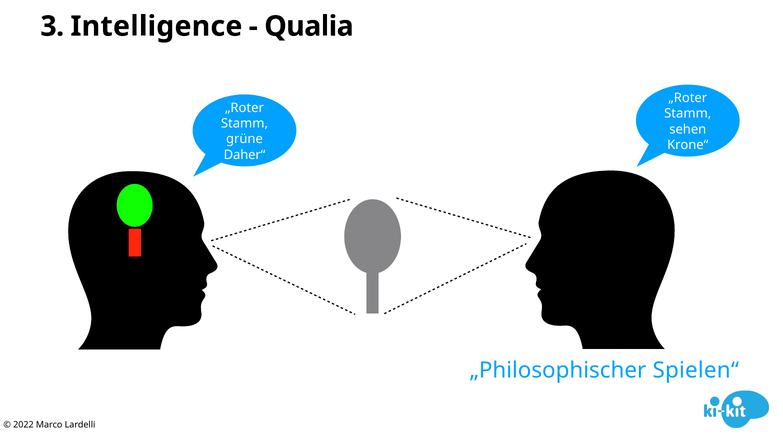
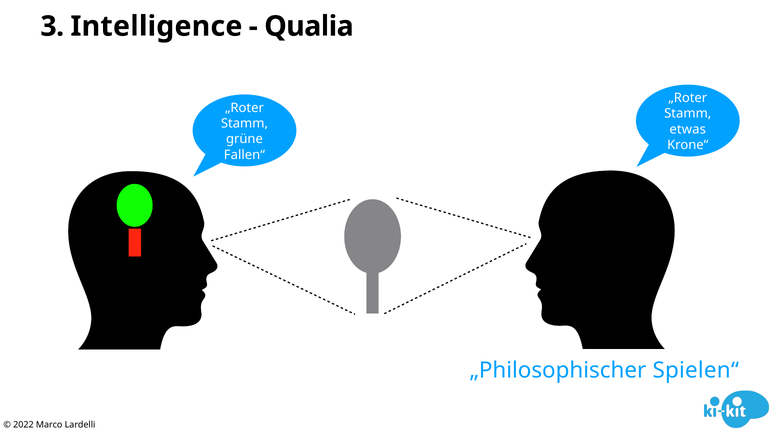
sehen: sehen -> etwas (688, 129)
Daher“: Daher“ -> Fallen“ (244, 155)
